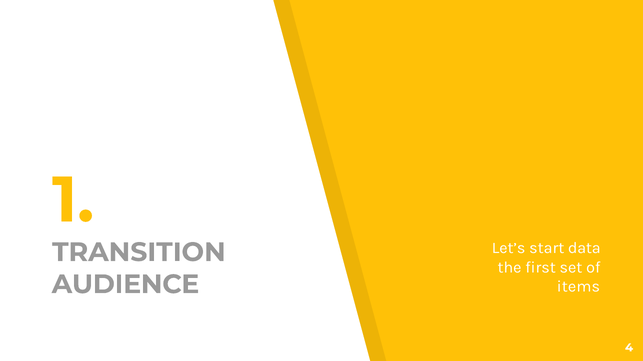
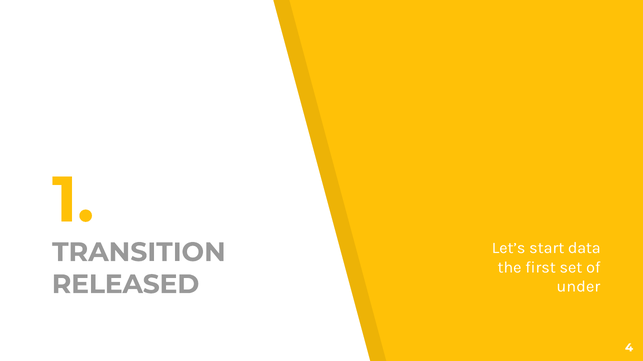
AUDIENCE: AUDIENCE -> RELEASED (126, 285)
items: items -> under (578, 287)
